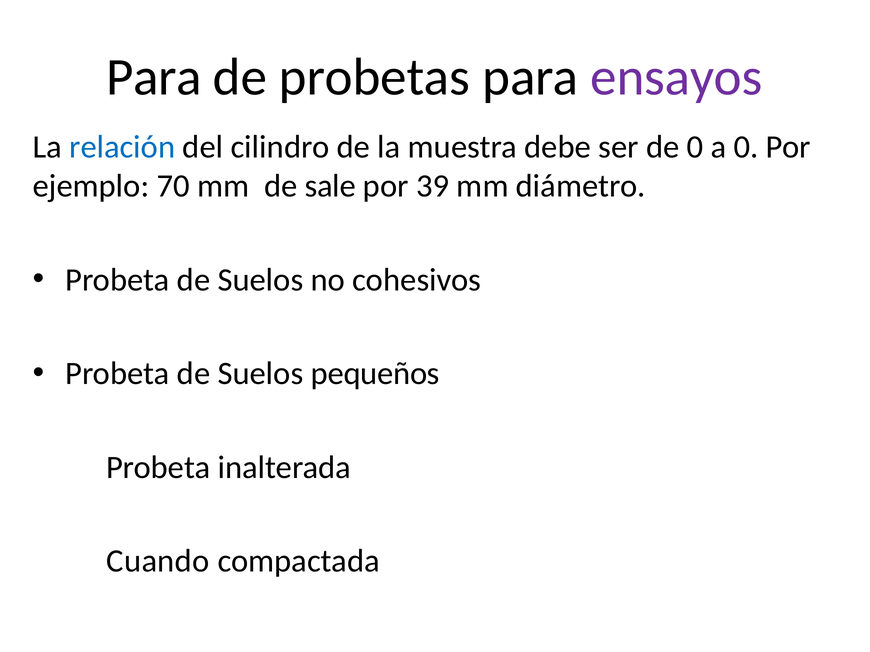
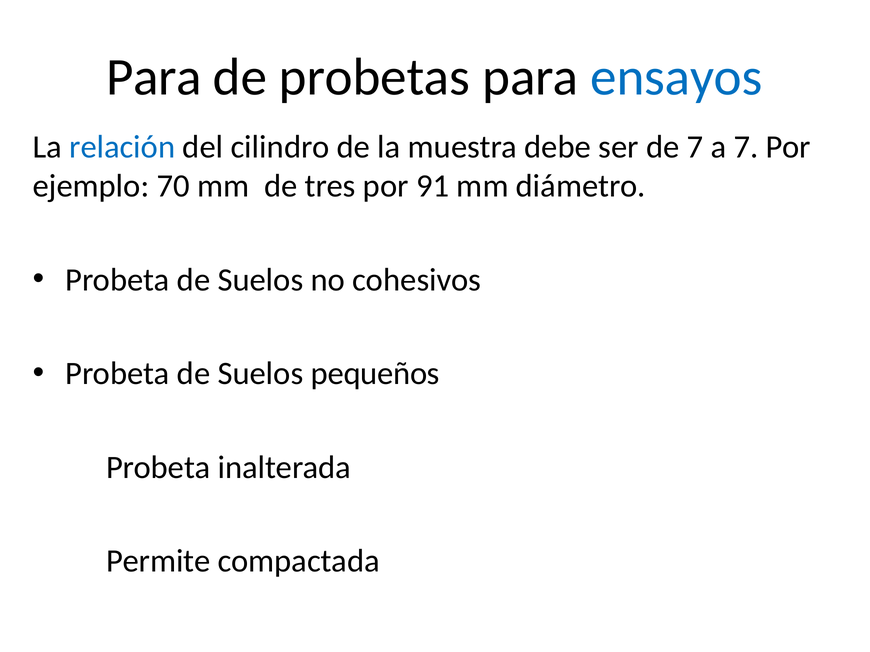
ensayos colour: purple -> blue (676, 77)
de 0: 0 -> 7 (695, 147)
a 0: 0 -> 7 (746, 147)
sale: sale -> tres (330, 186)
39: 39 -> 91 (433, 186)
Cuando: Cuando -> Permite (158, 562)
